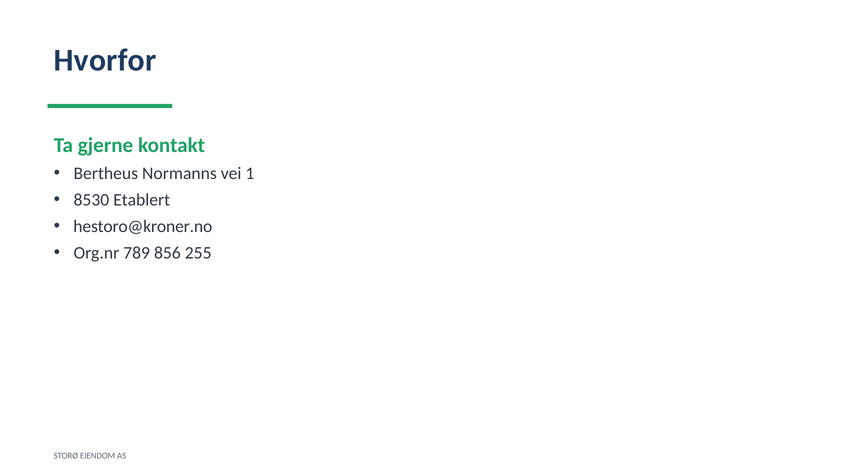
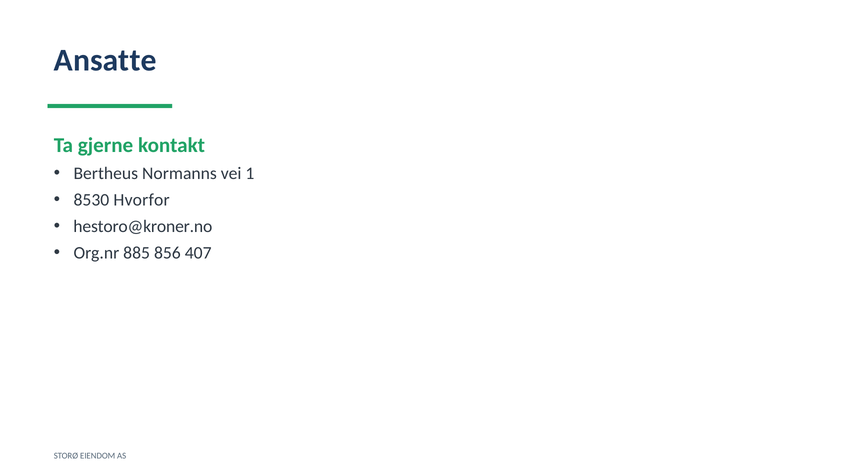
Hvorfor: Hvorfor -> Ansatte (105, 60)
Etablert: Etablert -> Hvorfor (142, 200)
789: 789 -> 885 (137, 253)
255: 255 -> 407 (198, 253)
